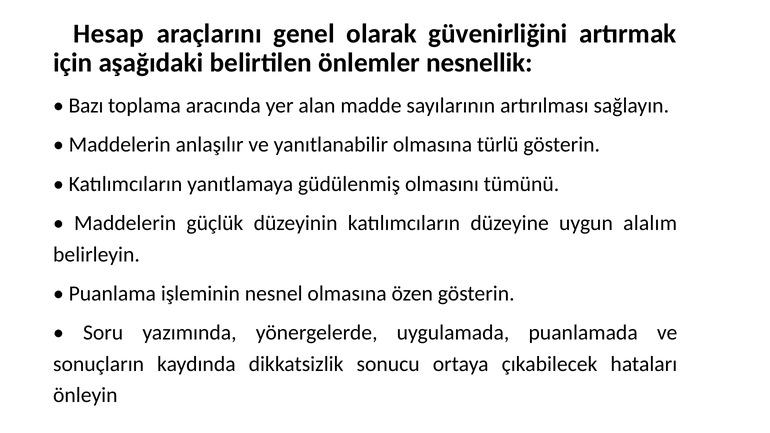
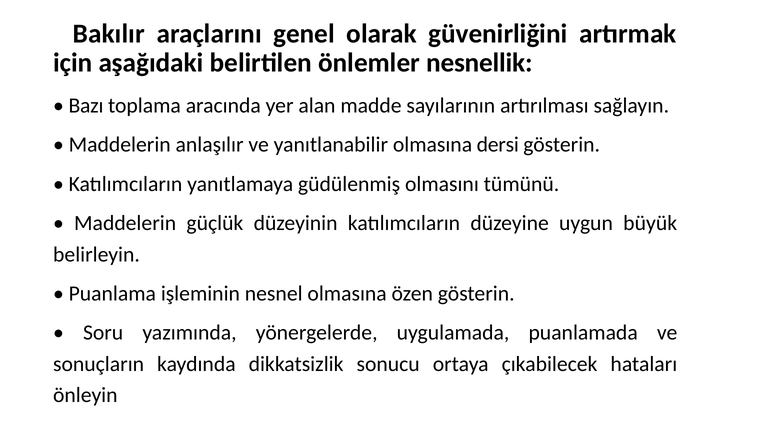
Hesap: Hesap -> Bakılır (109, 34)
türlü: türlü -> dersi (498, 145)
alalım: alalım -> büyük (650, 223)
